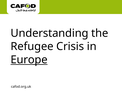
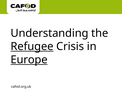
Refugee underline: none -> present (32, 46)
